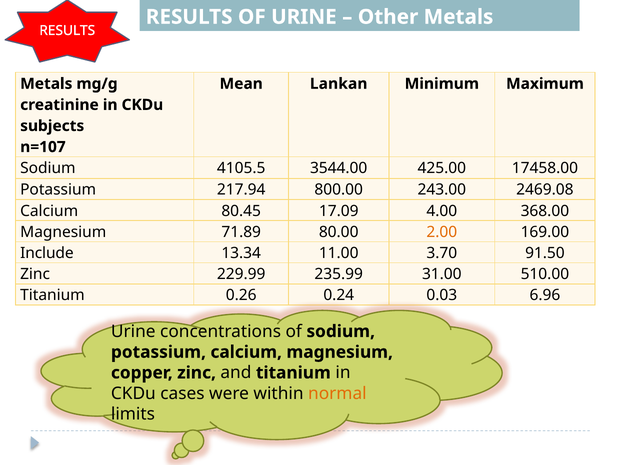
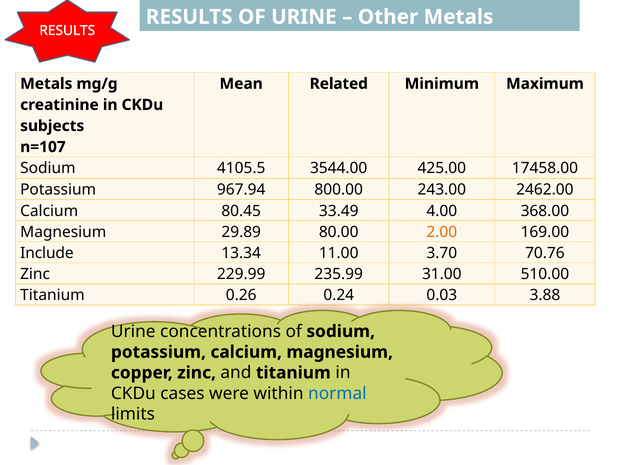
Lankan: Lankan -> Related (339, 84)
217.94: 217.94 -> 967.94 (241, 190)
2469.08: 2469.08 -> 2462.00 (545, 190)
17.09: 17.09 -> 33.49 (339, 211)
71.89: 71.89 -> 29.89 (241, 232)
91.50: 91.50 -> 70.76 (545, 254)
6.96: 6.96 -> 3.88 (545, 296)
normal colour: orange -> blue (337, 394)
